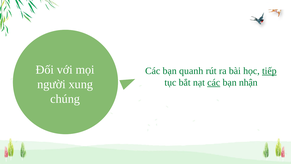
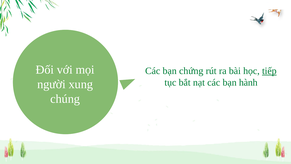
quanh: quanh -> chứng (191, 71)
các underline: present -> none (214, 82)
nhận: nhận -> hành (248, 82)
